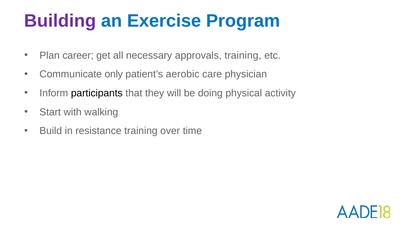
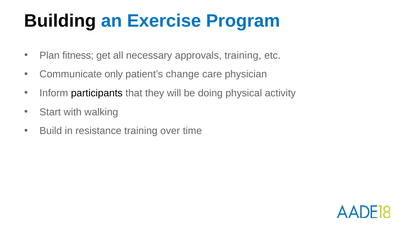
Building colour: purple -> black (60, 21)
career: career -> fitness (78, 55)
aerobic: aerobic -> change (183, 74)
